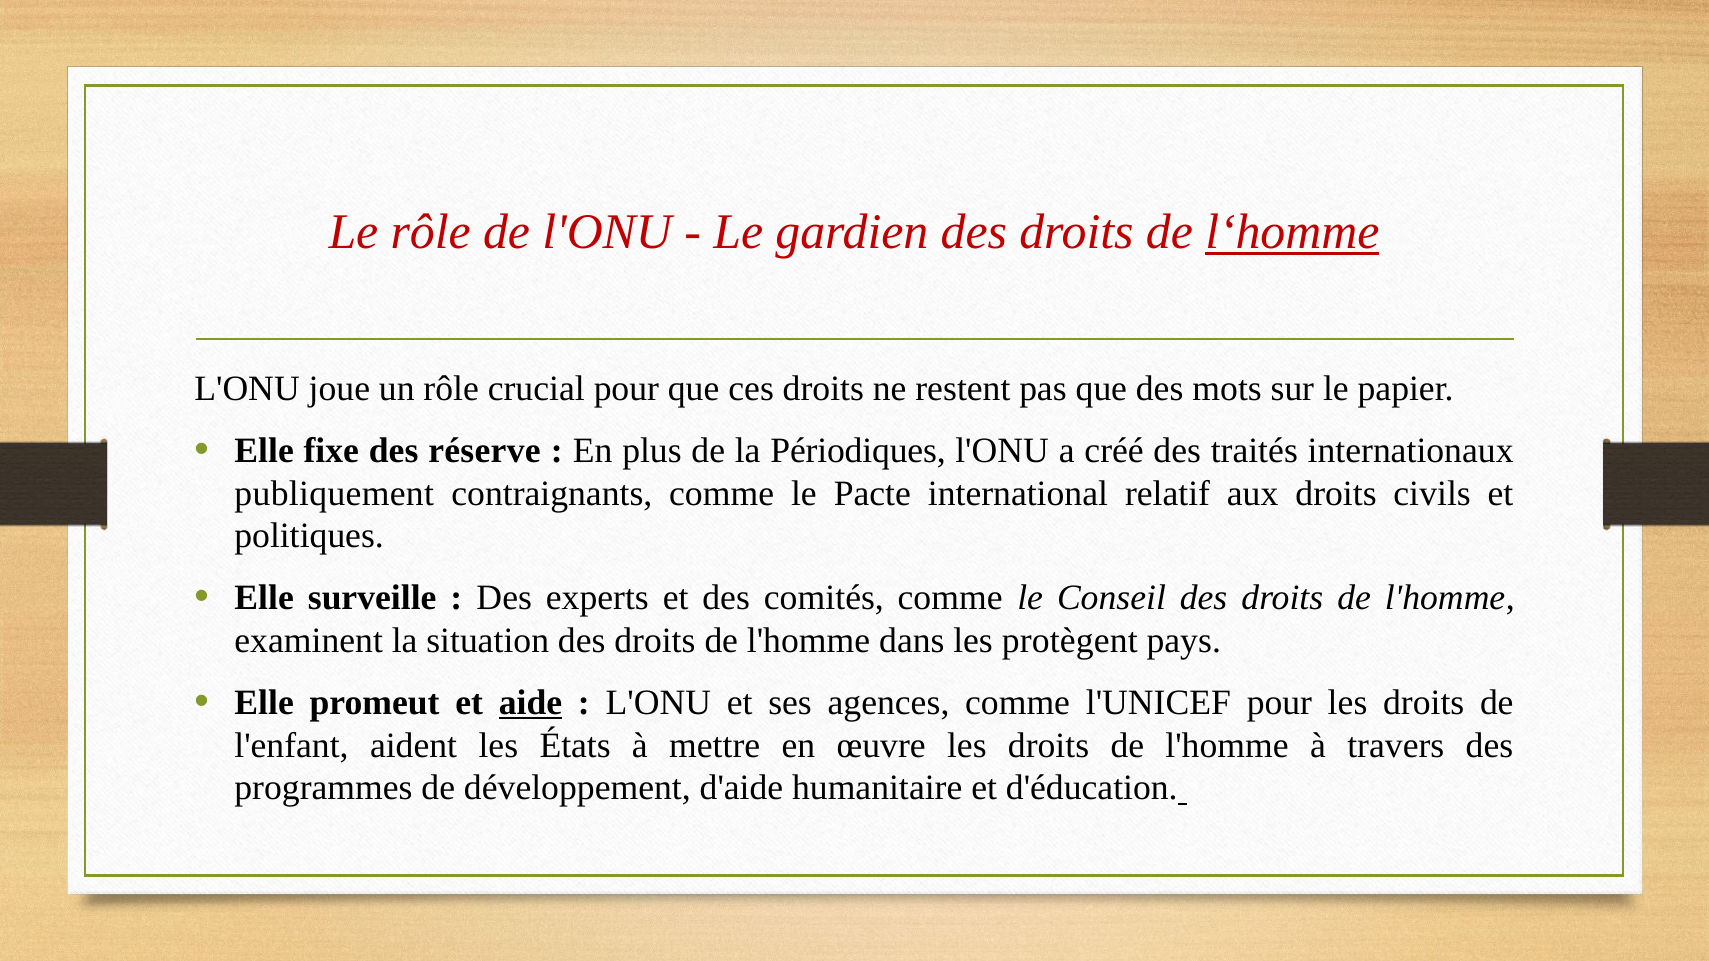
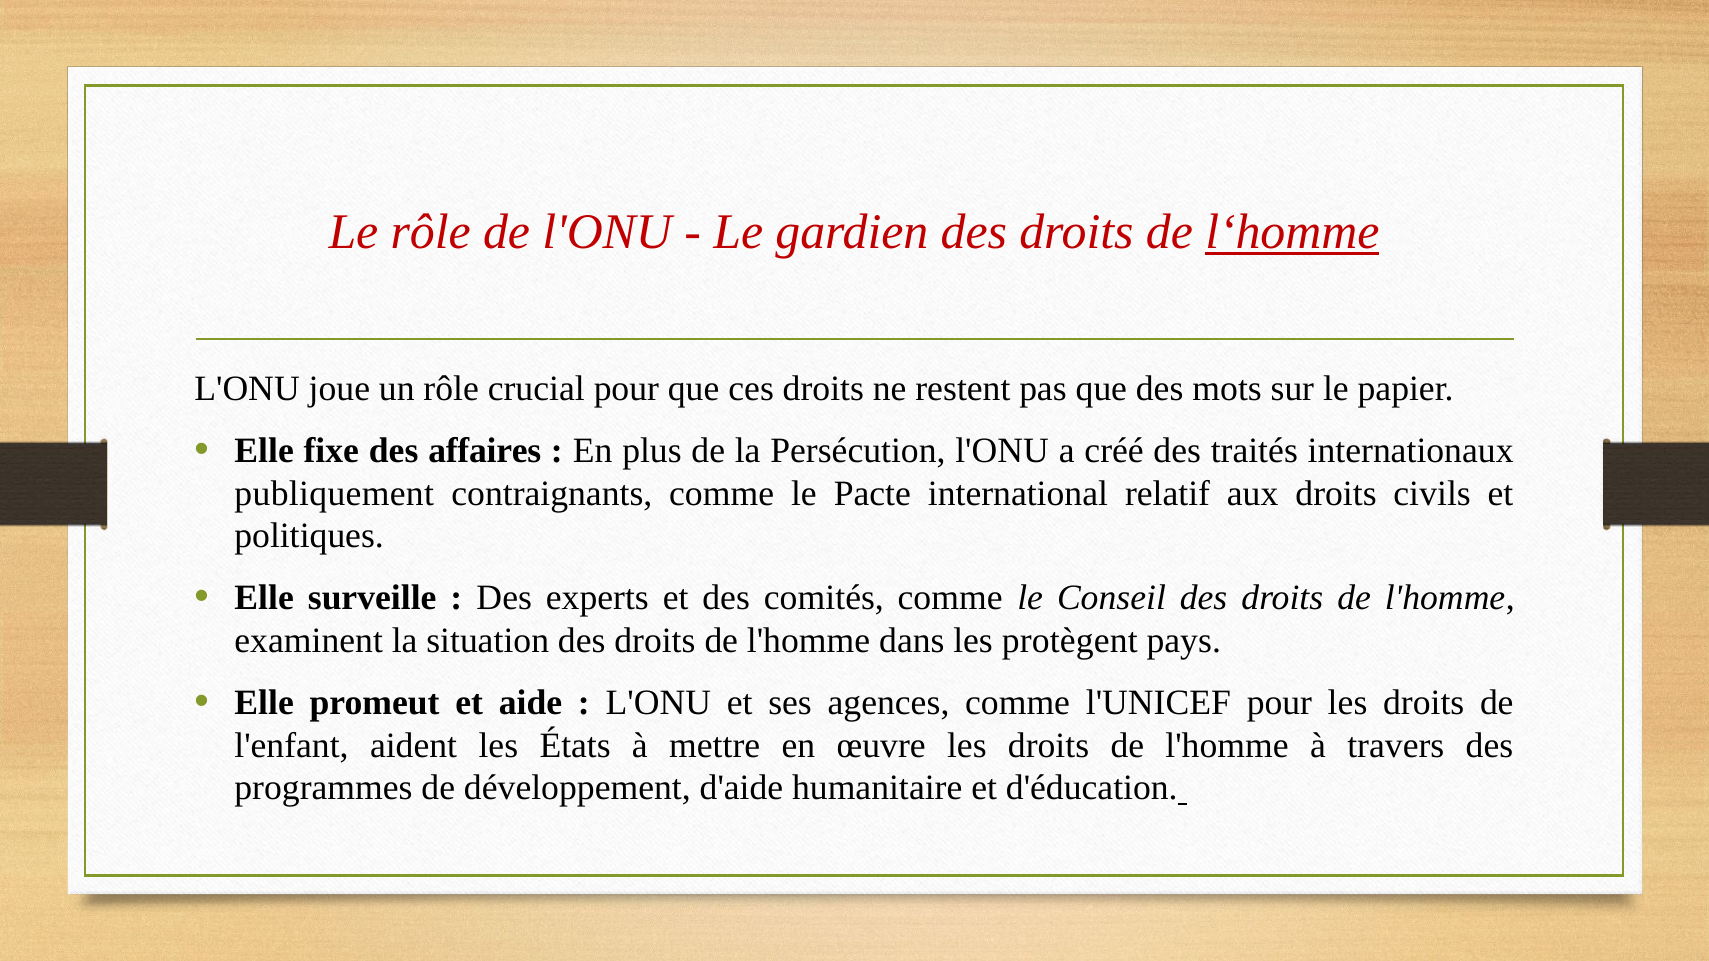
réserve: réserve -> affaires (485, 451)
Périodiques: Périodiques -> Persécution (858, 451)
aide underline: present -> none (530, 703)
